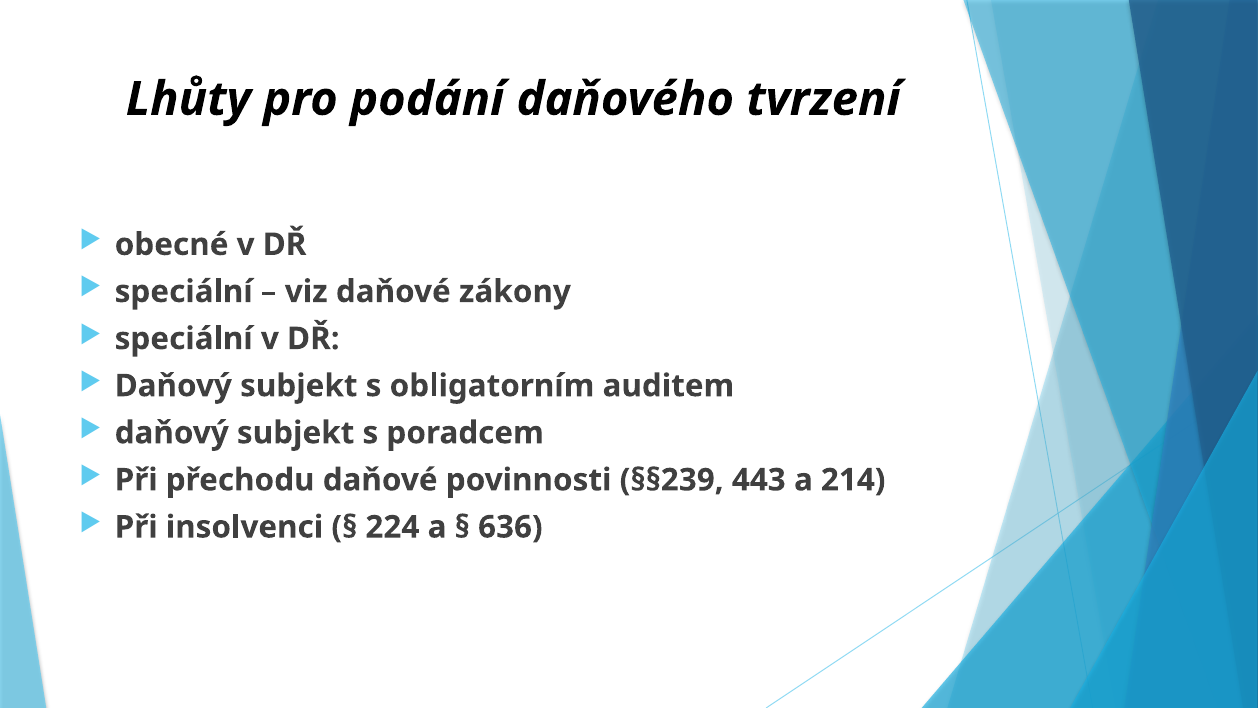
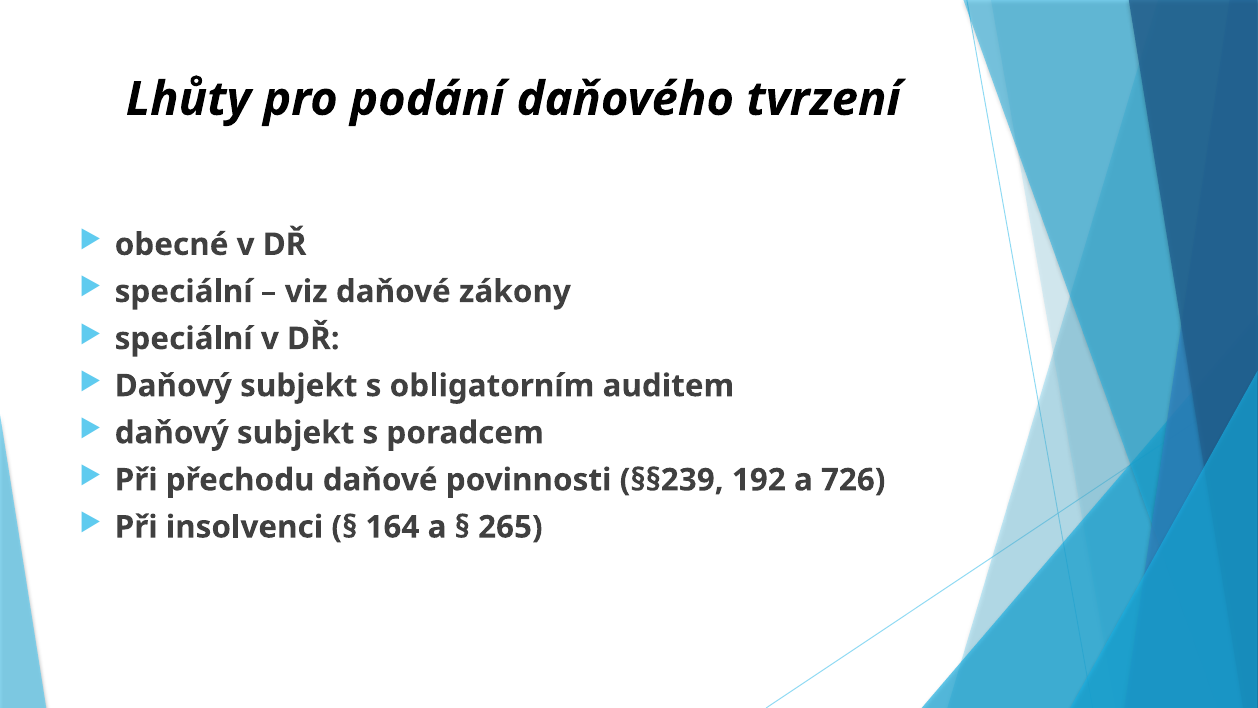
443: 443 -> 192 (759, 480)
214: 214 -> 726 (853, 480)
224: 224 -> 164 (392, 527)
636: 636 -> 265 (510, 527)
